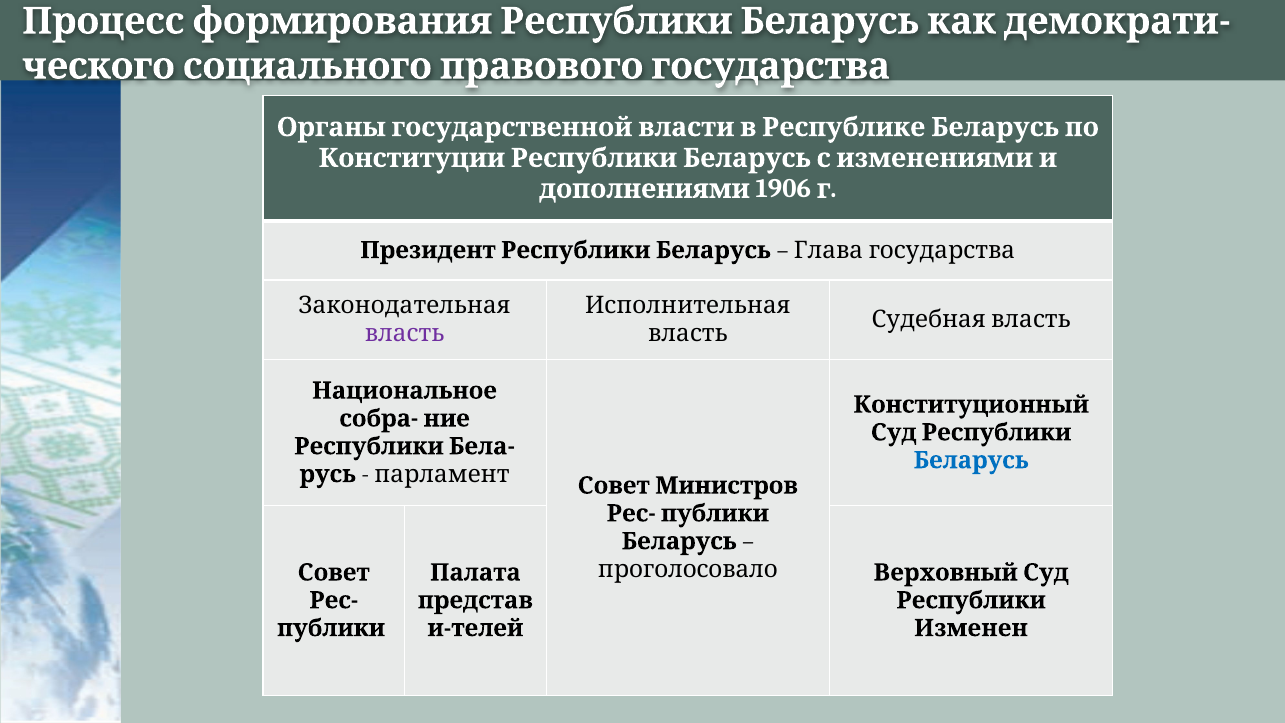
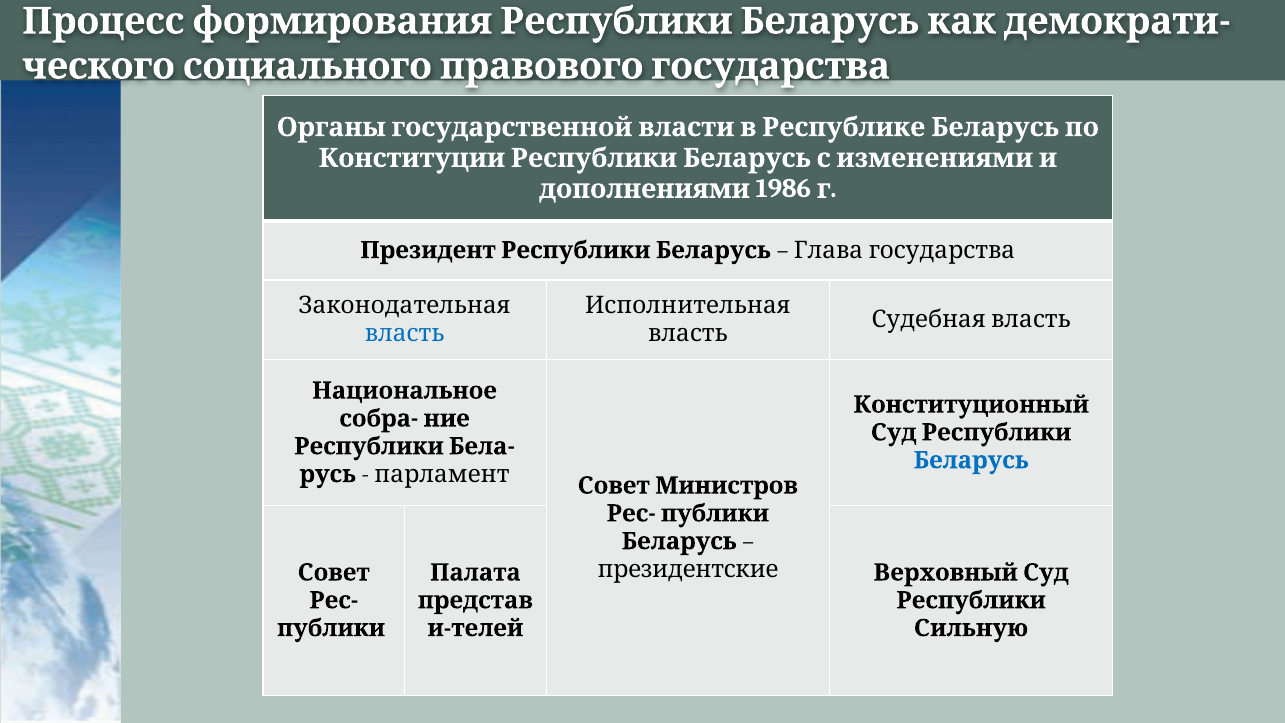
1906: 1906 -> 1986 (783, 189)
власть colour: purple -> blue (405, 333)
проголосовало: проголосовало -> президентские (688, 569)
Изменен: Изменен -> Сильную (971, 628)
